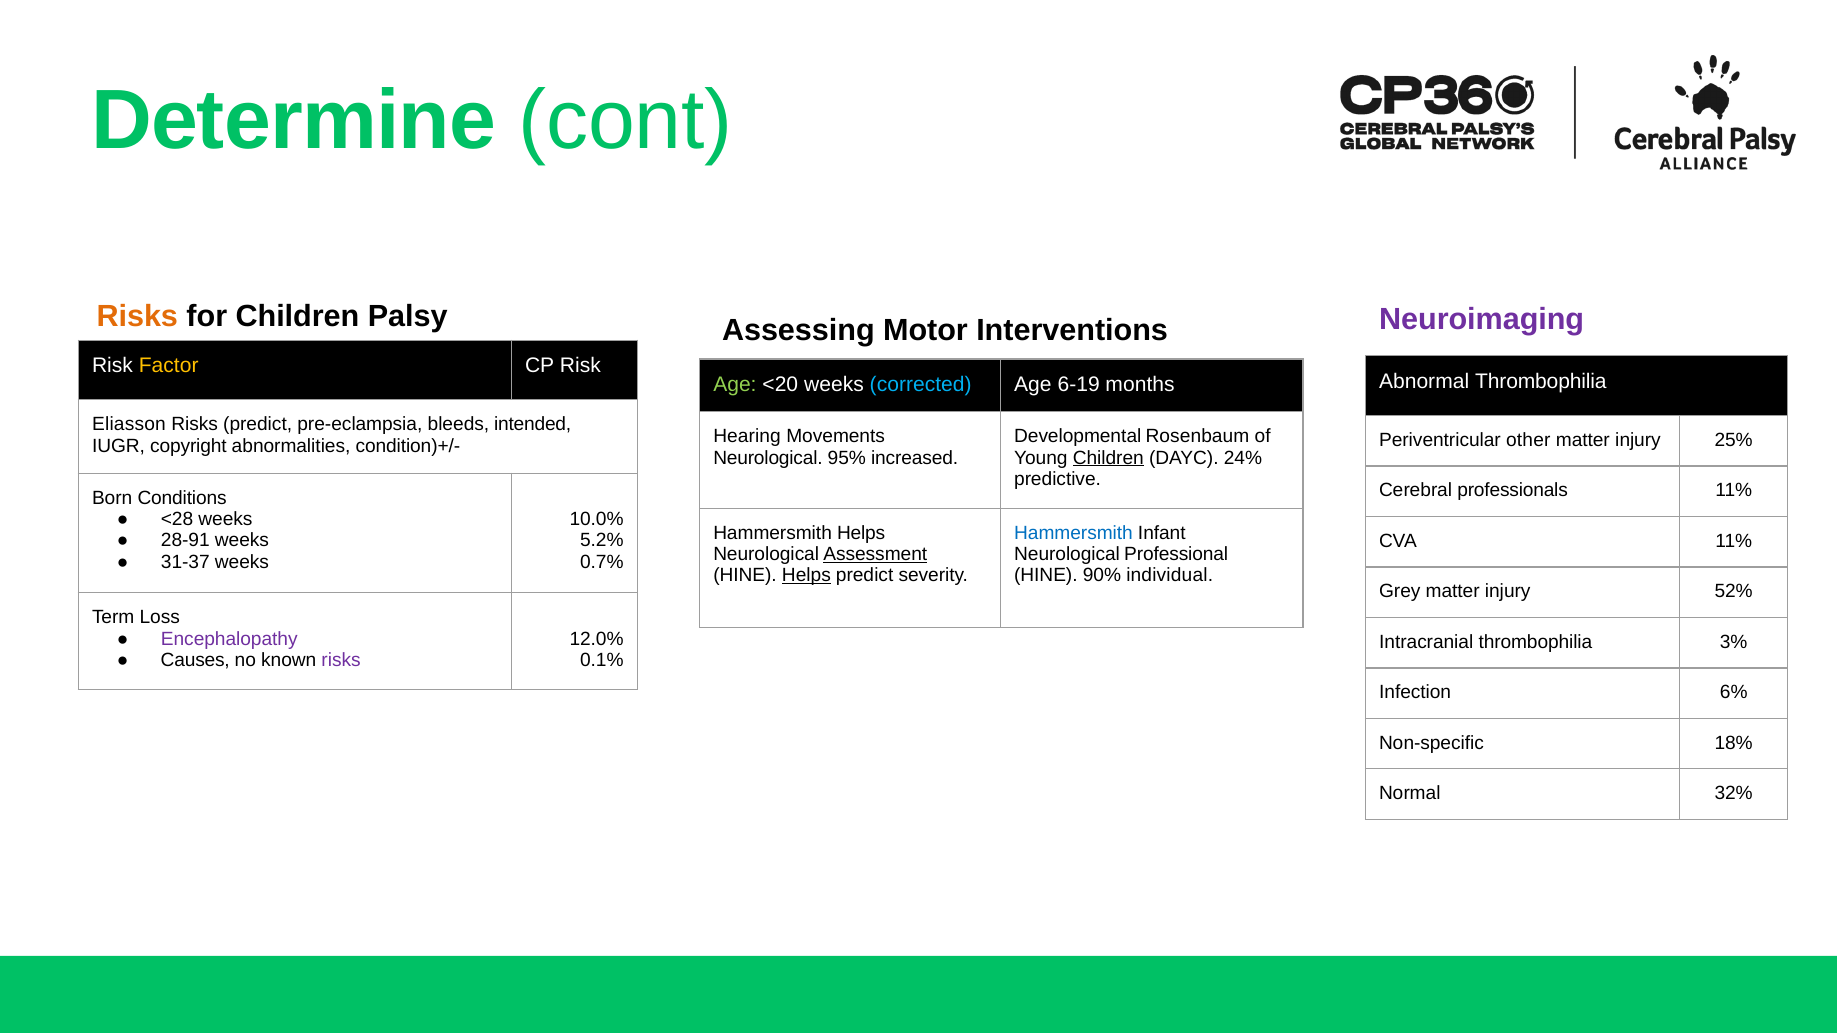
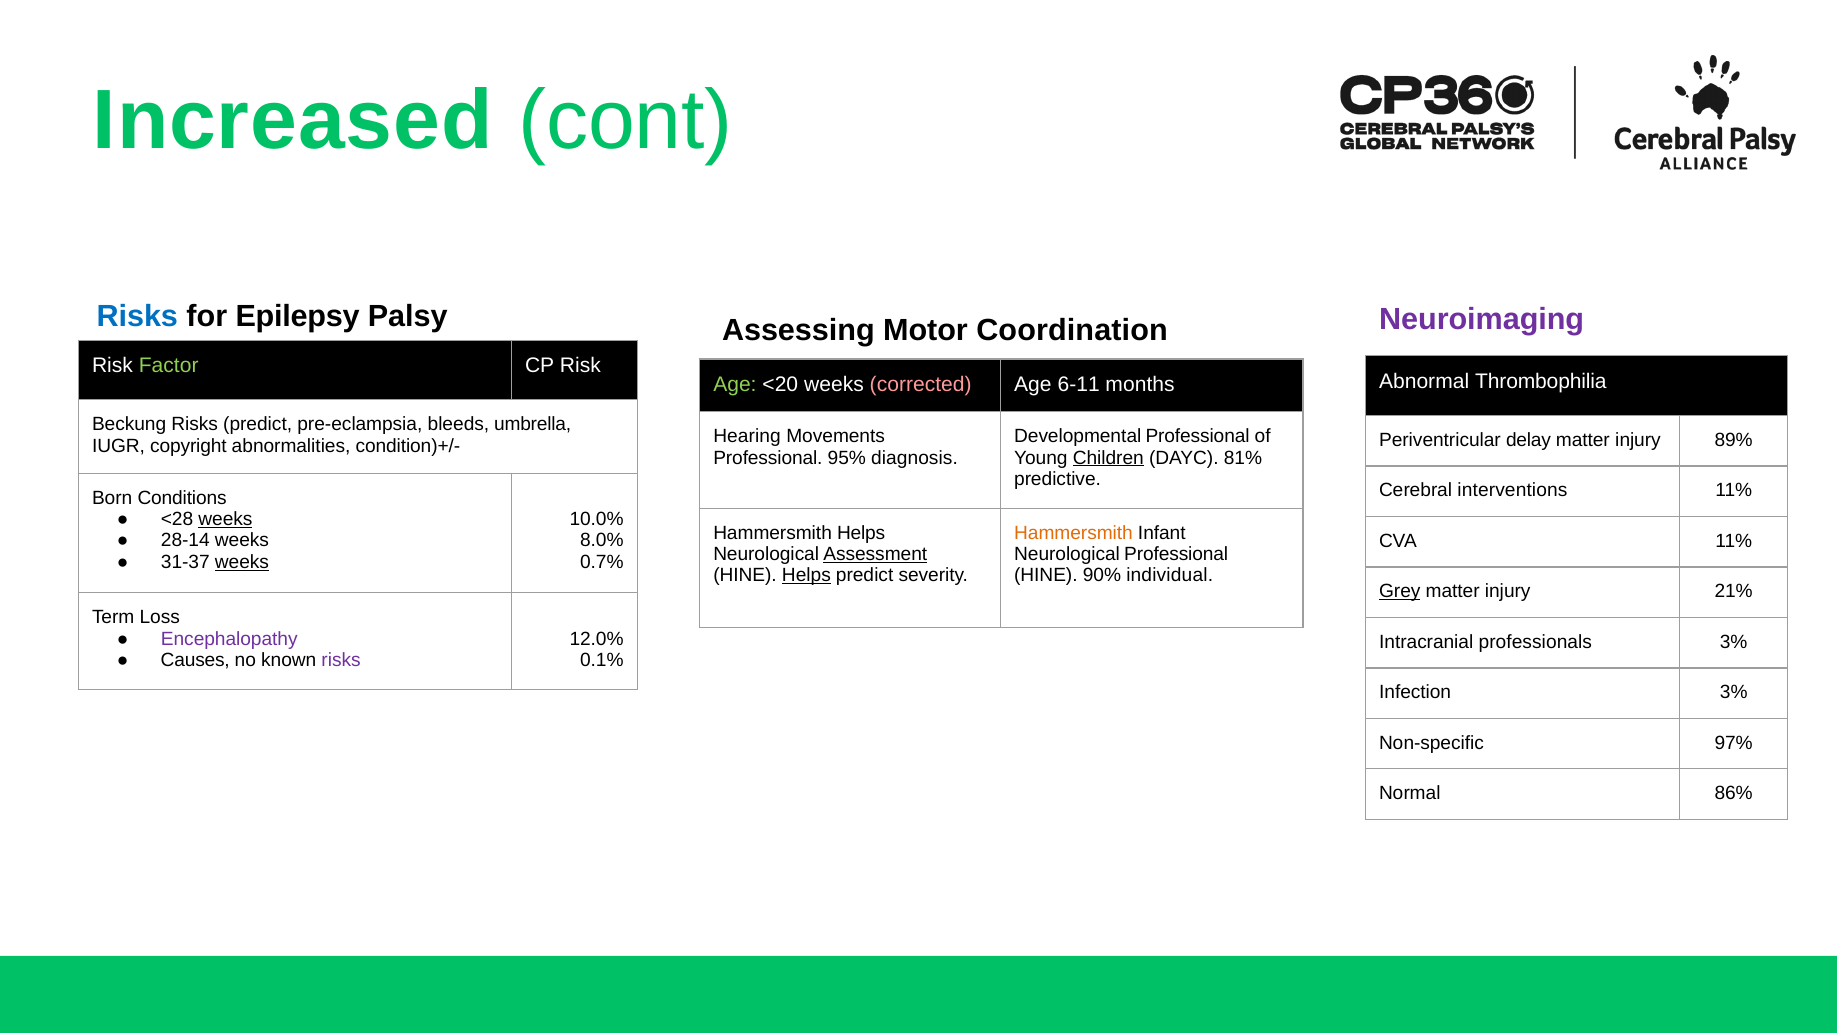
Determine: Determine -> Increased (293, 121)
Risks colour: orange -> blue (137, 317)
for Children: Children -> Epilepsy (298, 317)
Interventions: Interventions -> Coordination (1072, 331)
Factor colour: yellow -> light green (169, 366)
corrected colour: light blue -> pink (921, 385)
6-19: 6-19 -> 6-11 (1079, 385)
Eliasson: Eliasson -> Beckung (129, 425)
intended: intended -> umbrella (533, 425)
Developmental Rosenbaum: Rosenbaum -> Professional (1198, 436)
other: other -> delay (1529, 440)
25%: 25% -> 89% (1734, 440)
Neurological: Neurological -> Professional (768, 458)
increased: increased -> diagnosis (914, 458)
24%: 24% -> 81% (1243, 458)
professionals: professionals -> interventions (1512, 491)
weeks underline: none -> present (225, 519)
Hammersmith colour: blue -> orange (1074, 533)
28-91: 28-91 -> 28-14 (185, 541)
5.2%: 5.2% -> 8.0% (602, 541)
weeks underline: none -> present (242, 562)
Grey underline: none -> present (1400, 592)
52%: 52% -> 21% (1734, 592)
Intracranial thrombophilia: thrombophilia -> professionals (1535, 642)
Infection 6%: 6% -> 3% (1734, 693)
18%: 18% -> 97% (1734, 743)
32%: 32% -> 86% (1734, 794)
